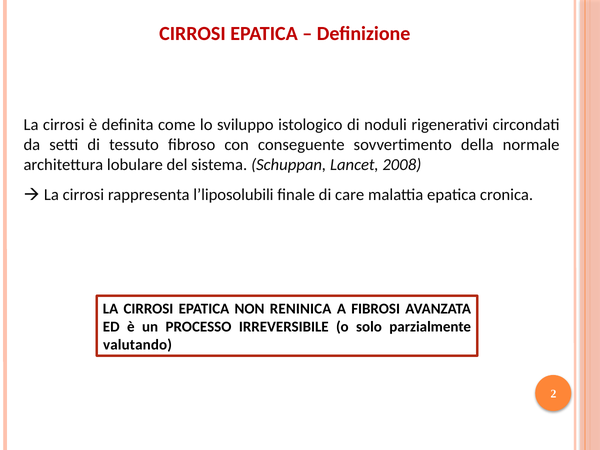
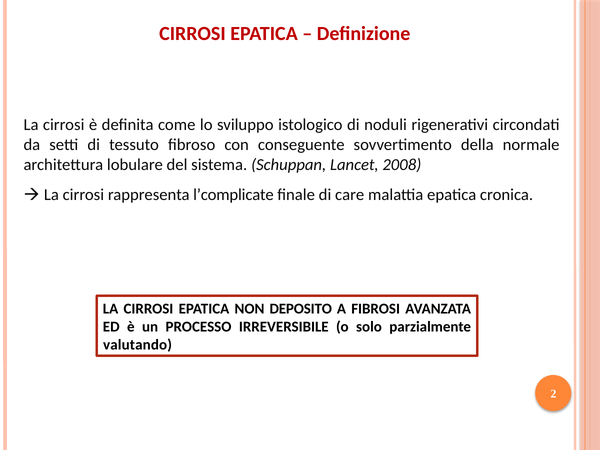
l’liposolubili: l’liposolubili -> l’complicate (233, 195)
RENINICA: RENINICA -> DEPOSITO (301, 309)
